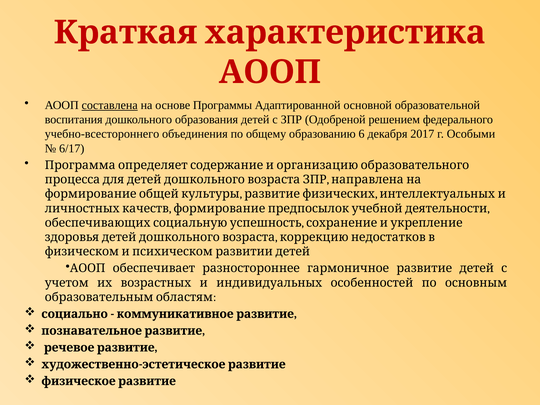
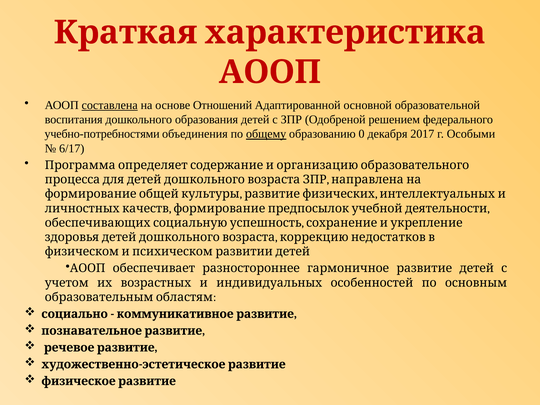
Программы: Программы -> Отношений (223, 105)
учебно-всестороннего: учебно-всестороннего -> учебно-потребностями (102, 134)
общему underline: none -> present (266, 134)
6: 6 -> 0 (362, 134)
